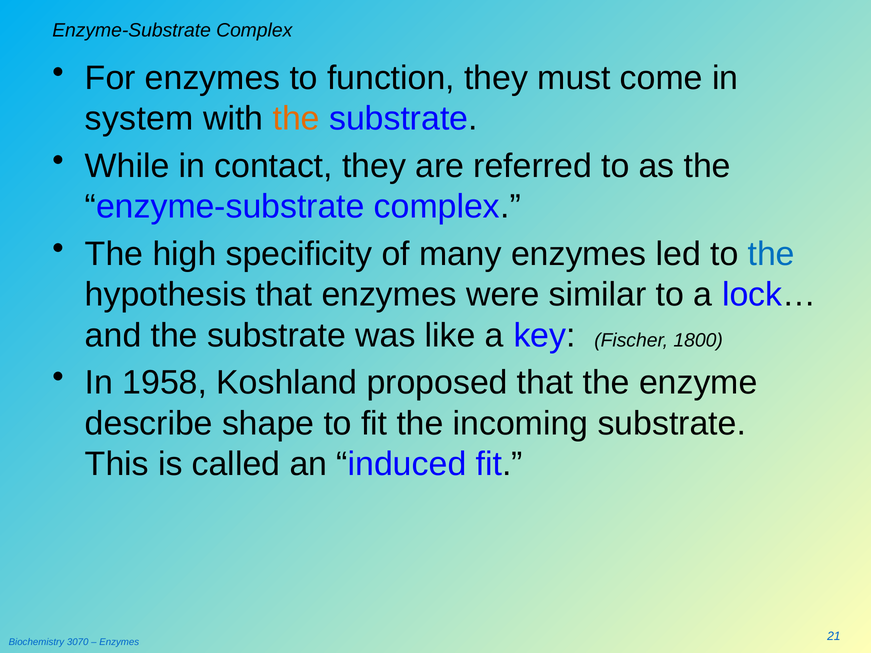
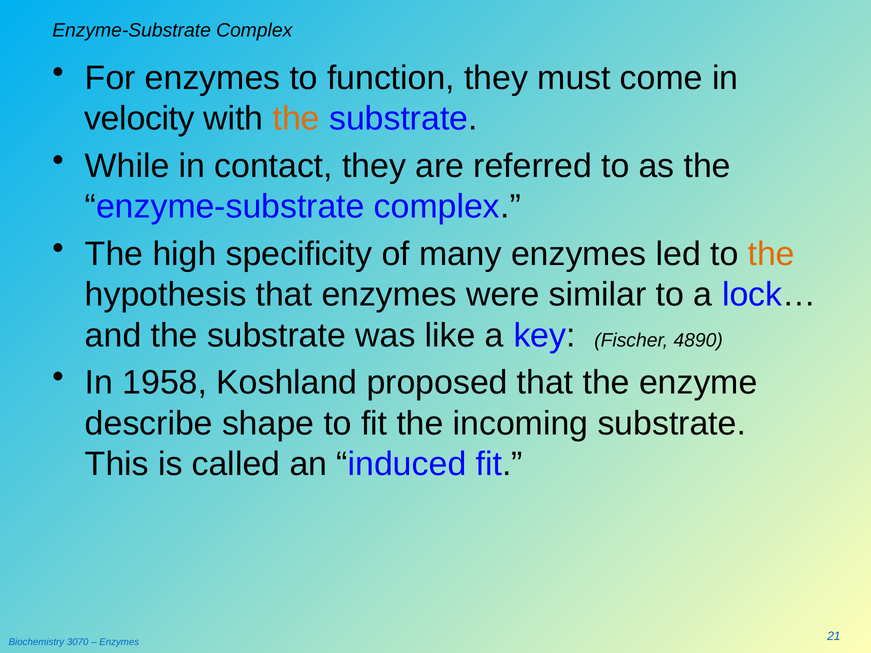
system: system -> velocity (140, 119)
the colour: blue -> orange (771, 254)
1800: 1800 -> 4890 (698, 340)
